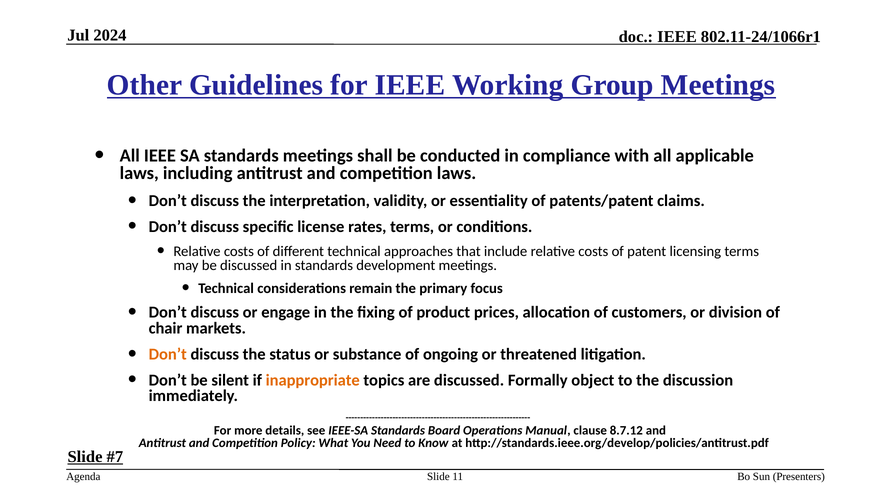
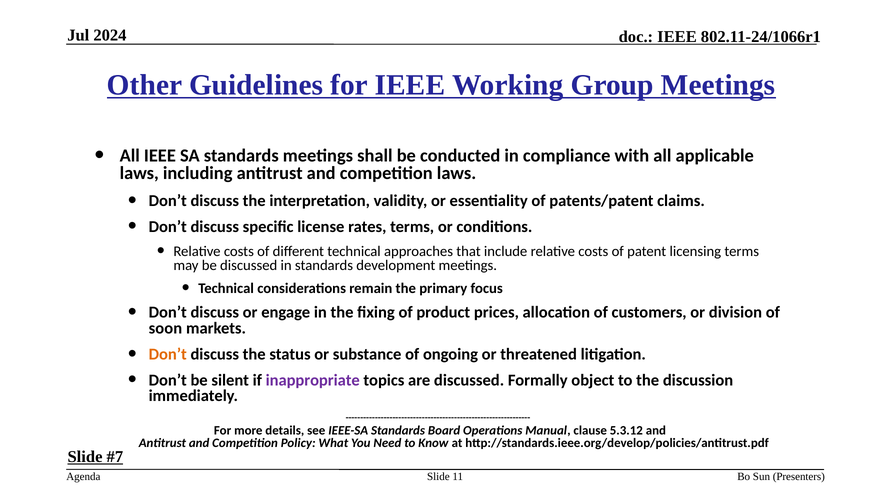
chair: chair -> soon (165, 328)
inappropriate colour: orange -> purple (313, 380)
8.7.12: 8.7.12 -> 5.3.12 (626, 430)
